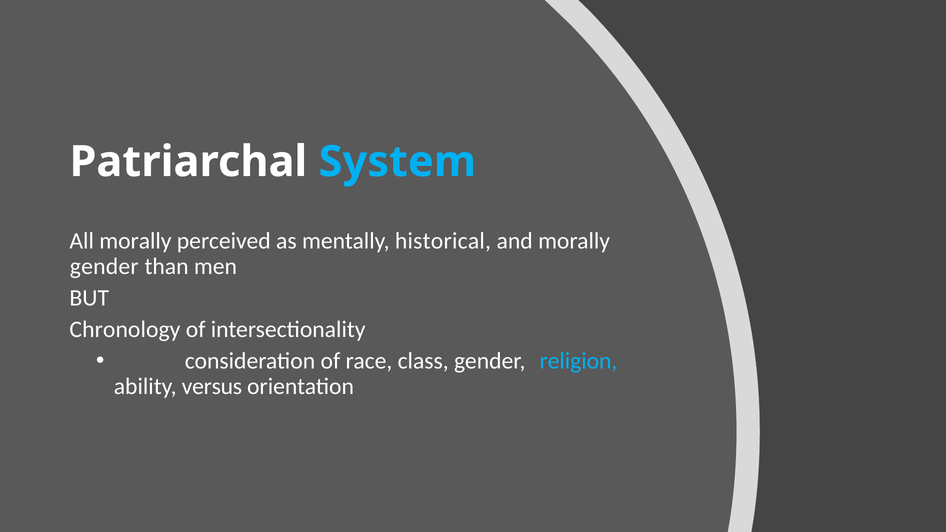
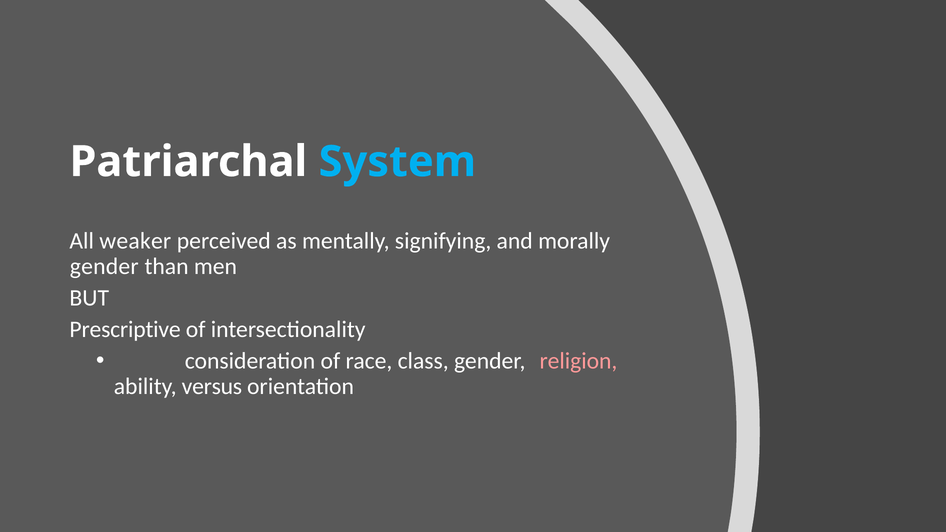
All morally: morally -> weaker (135, 241)
historical: historical -> signifying (443, 241)
Chronology: Chronology -> Prescriptive (125, 329)
religion colour: light blue -> pink (578, 361)
